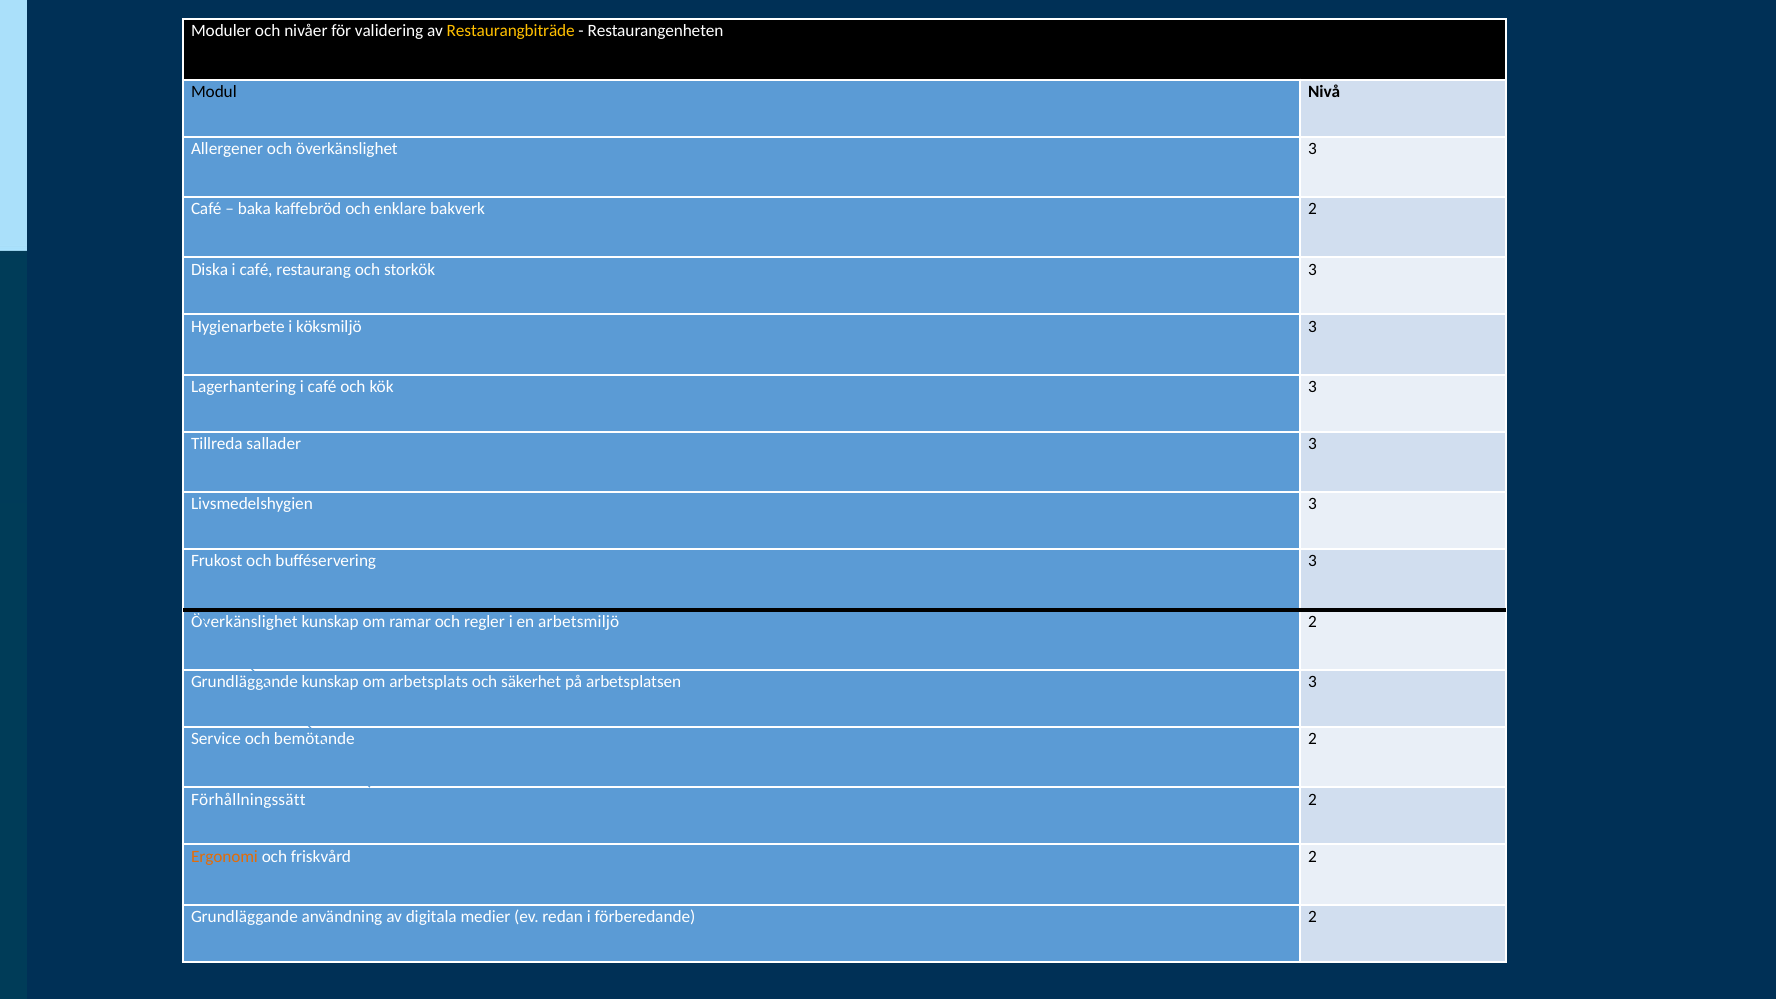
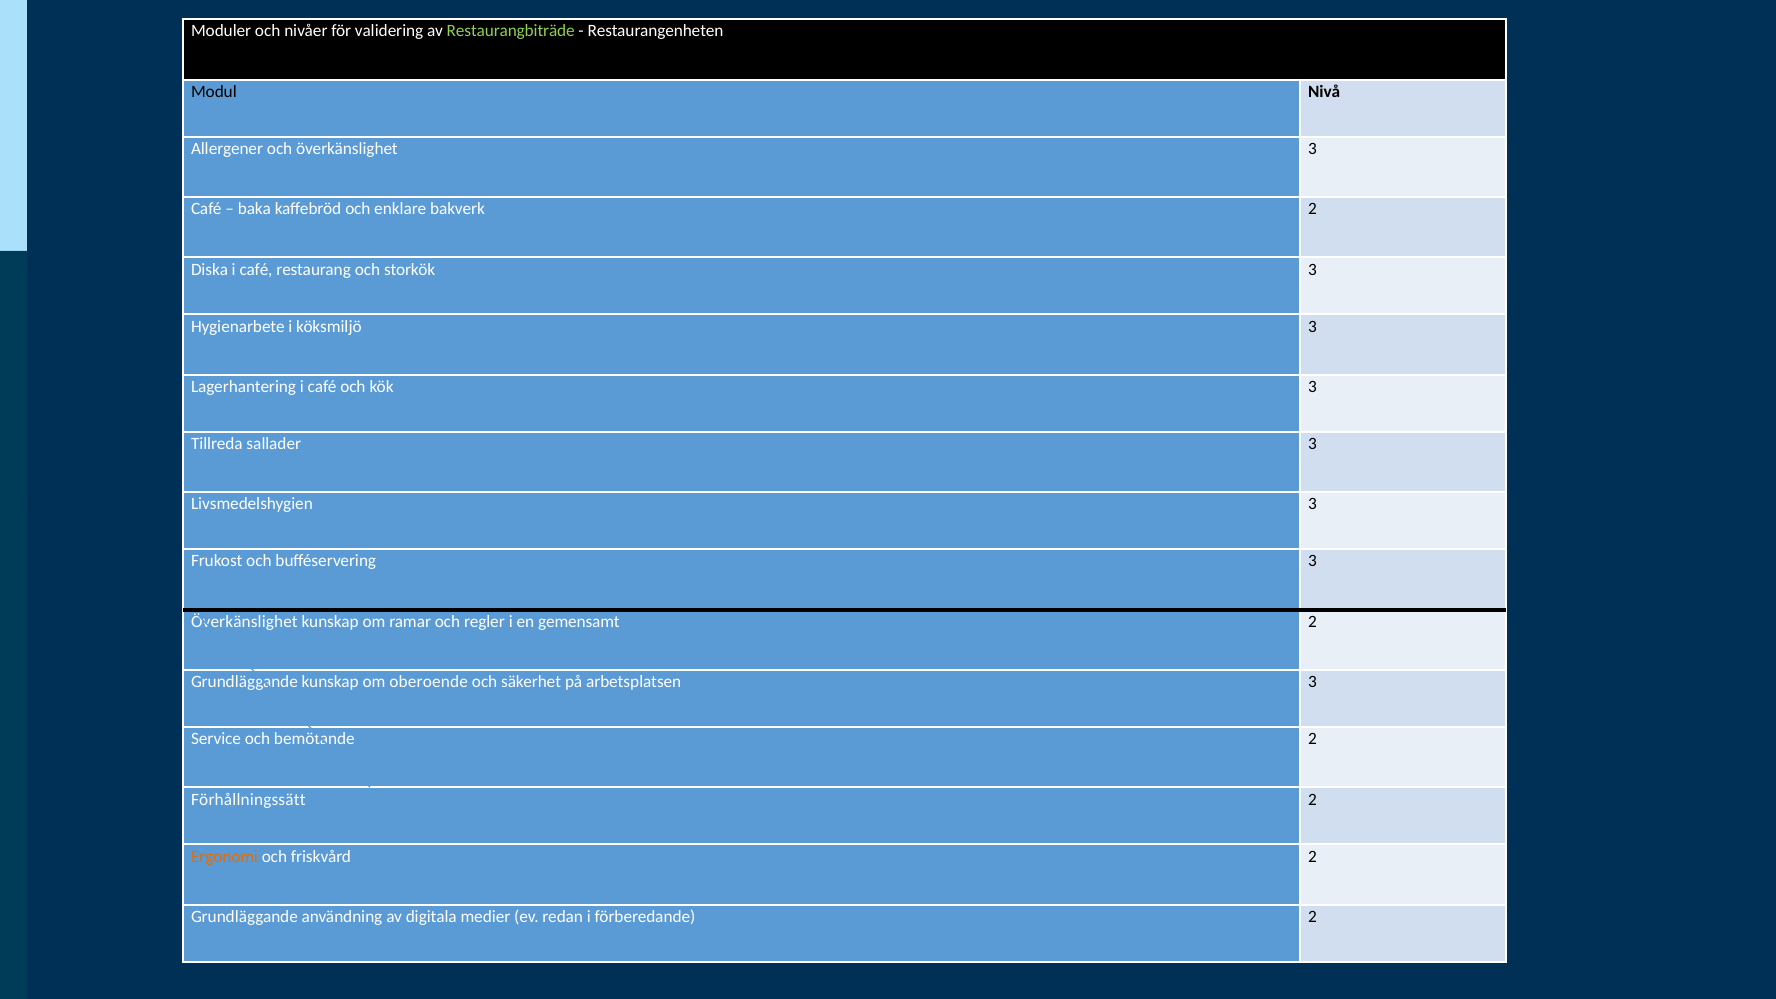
Restaurangbiträde colour: yellow -> light green (511, 31)
arbetsmiljö: arbetsmiljö -> gemensamt (579, 622)
arbetsplats: arbetsplats -> oberoende (429, 682)
